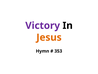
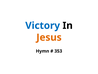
Victory colour: purple -> blue (43, 25)
